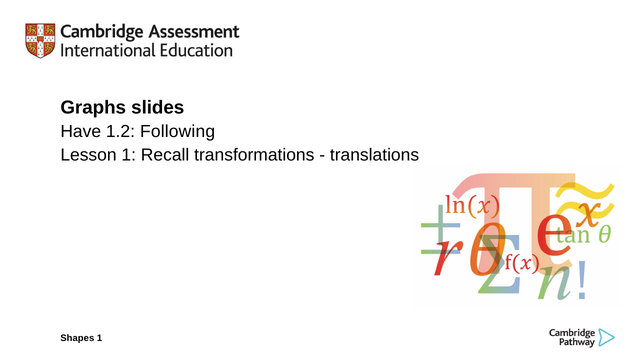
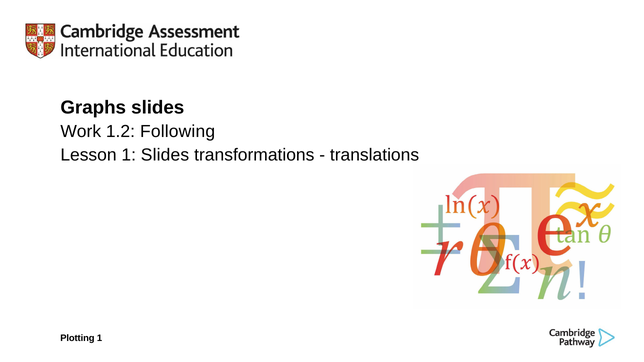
Have: Have -> Work (81, 132)
1 Recall: Recall -> Slides (165, 155)
Shapes: Shapes -> Plotting (77, 338)
